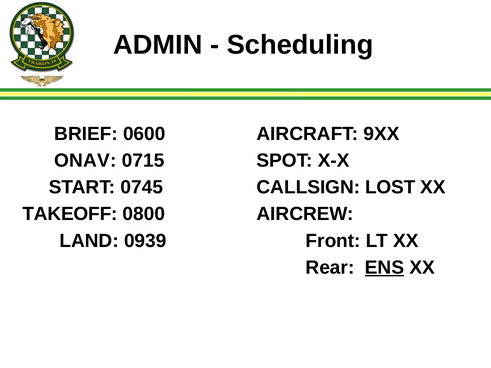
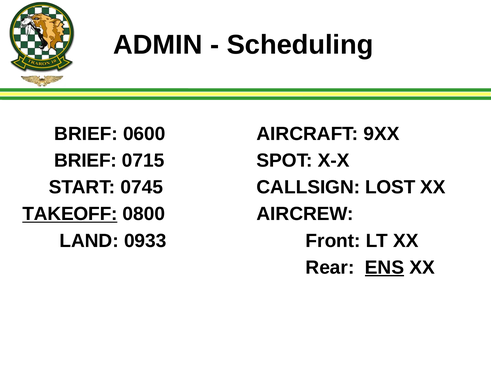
ONAV: ONAV -> BRIEF (86, 161)
TAKEOFF underline: none -> present (70, 214)
0939: 0939 -> 0933 (145, 241)
